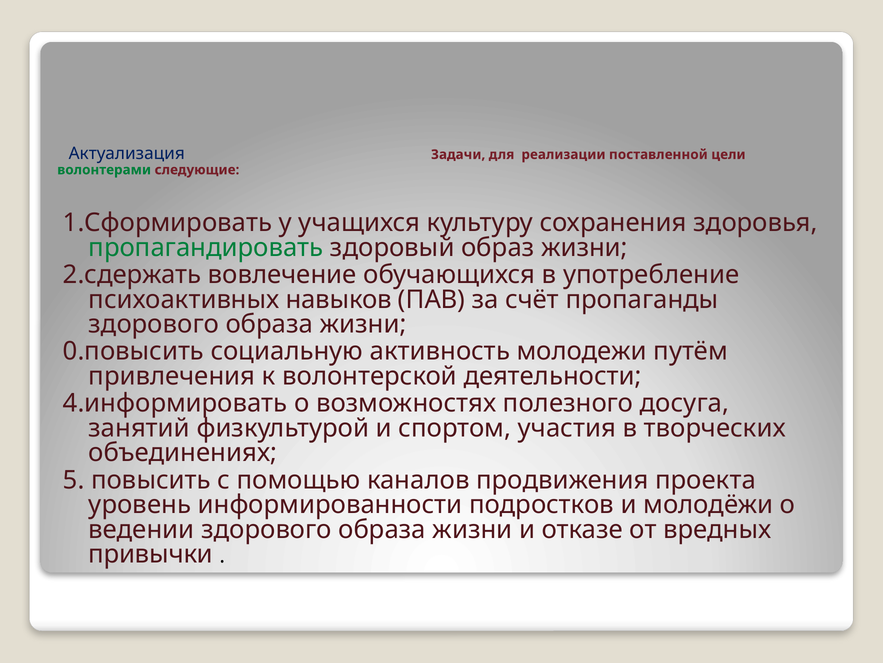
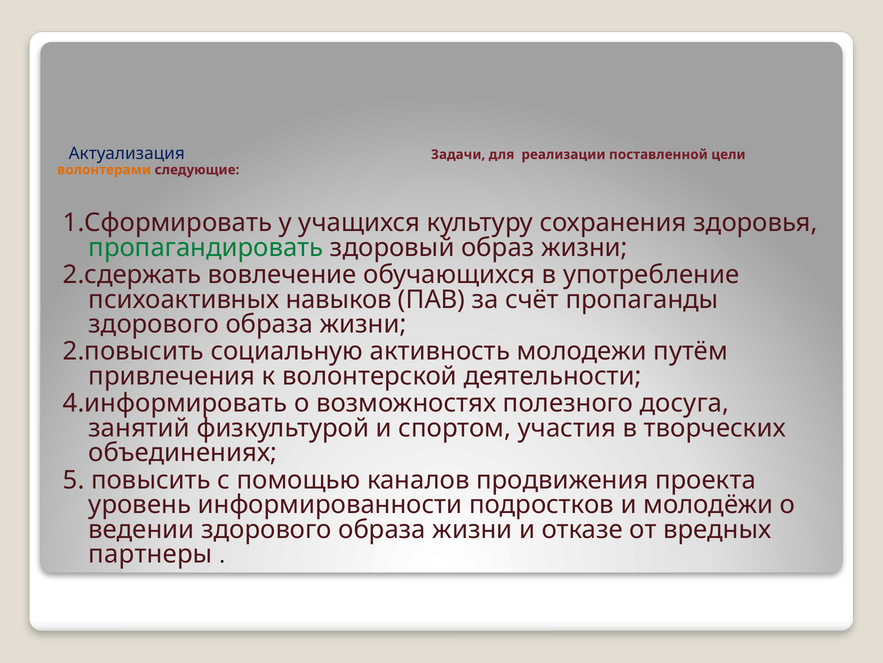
волонтерами colour: green -> orange (104, 170)
0.повысить: 0.повысить -> 2.повысить (133, 351)
привычки: привычки -> партнеры (150, 554)
